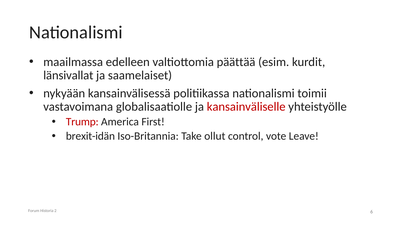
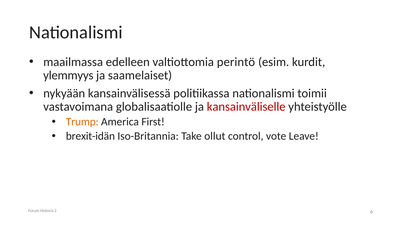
päättää: päättää -> perintö (236, 62)
länsivallat: länsivallat -> ylemmyys (68, 76)
Trump colour: red -> orange (82, 122)
